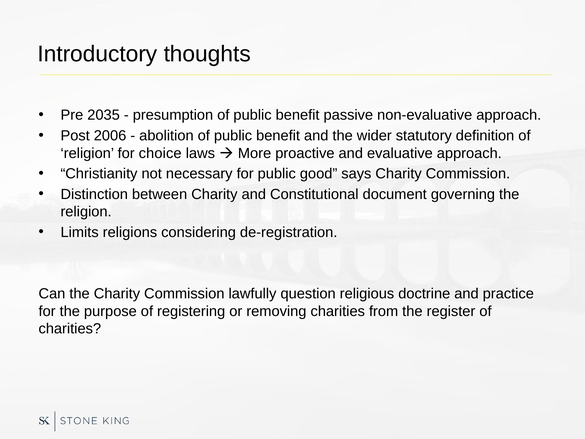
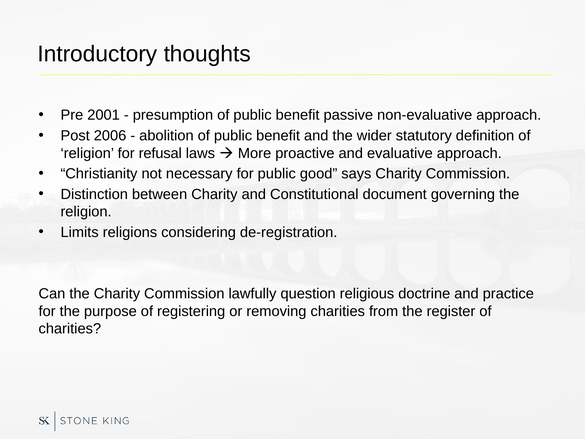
2035: 2035 -> 2001 (104, 115)
choice: choice -> refusal (160, 153)
